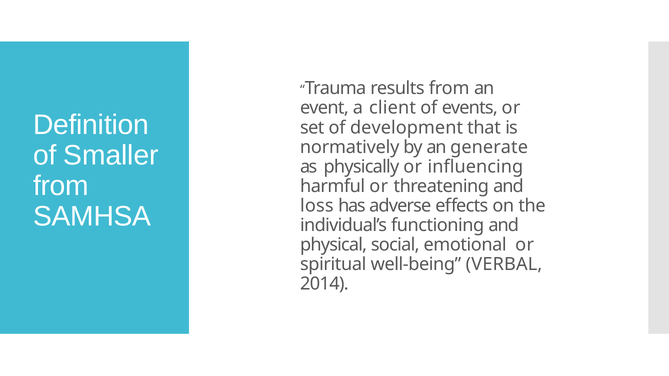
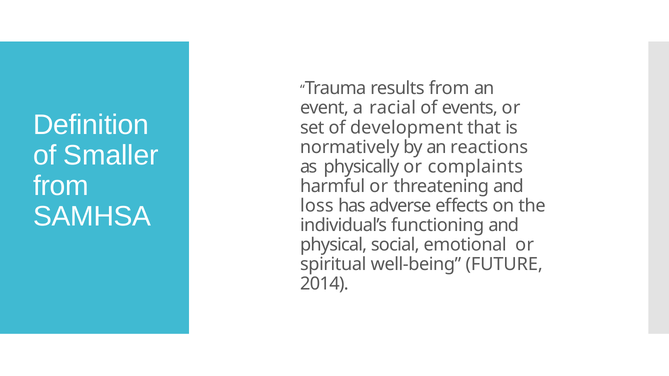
client: client -> racial (393, 108)
generate: generate -> reactions (489, 147)
influencing: influencing -> complaints (475, 167)
VERBAL: VERBAL -> FUTURE (504, 265)
